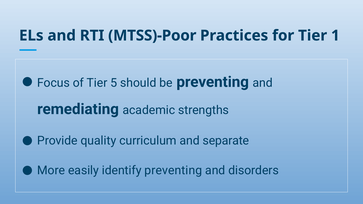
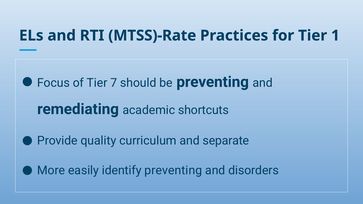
MTSS)-Poor: MTSS)-Poor -> MTSS)-Rate (152, 36)
5: 5 -> 7 (114, 83)
strengths: strengths -> shortcuts (204, 110)
